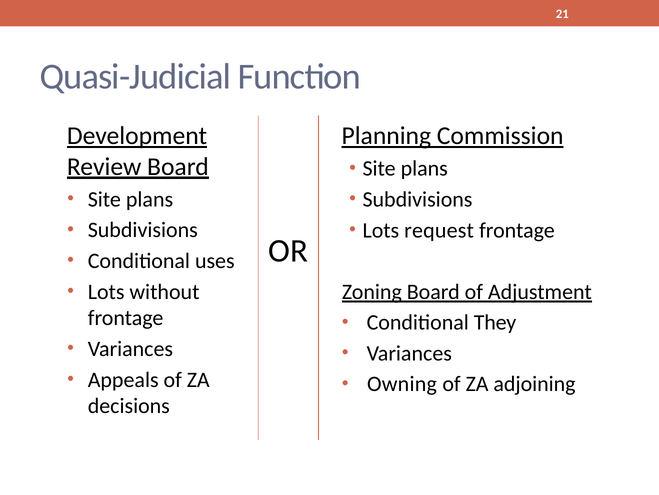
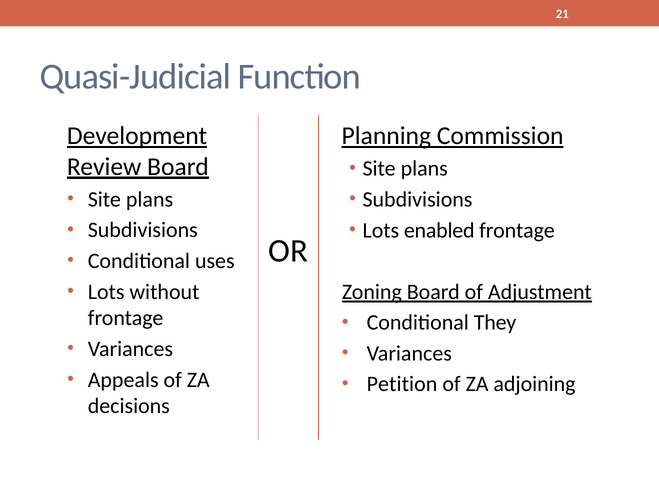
request: request -> enabled (439, 230)
Owning: Owning -> Petition (402, 384)
